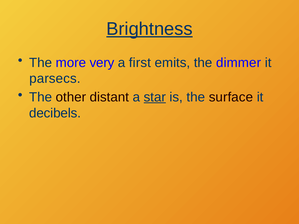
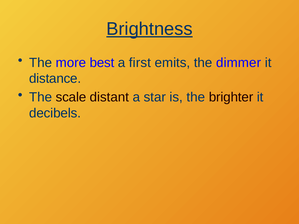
very: very -> best (102, 63)
parsecs: parsecs -> distance (55, 79)
other: other -> scale (71, 97)
star underline: present -> none (155, 97)
surface: surface -> brighter (231, 97)
